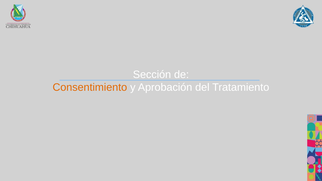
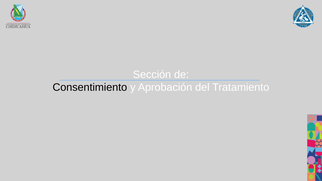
Consentimiento colour: orange -> black (90, 87)
